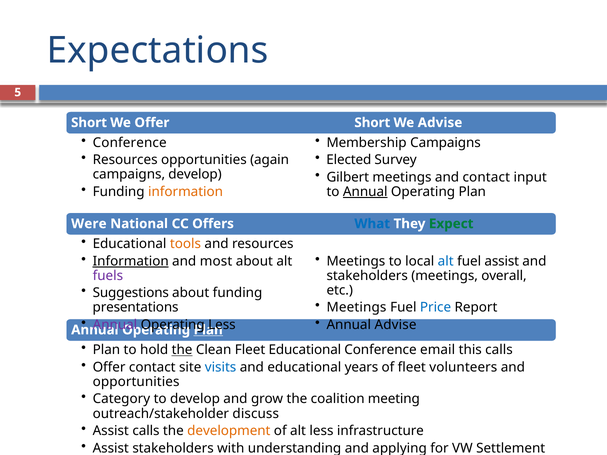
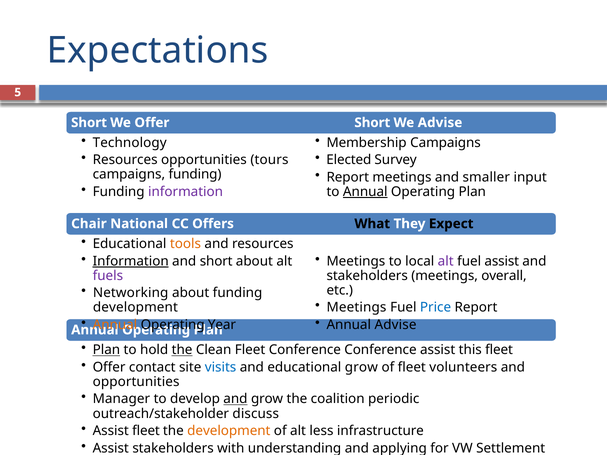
Conference: Conference -> Technology (130, 143)
again: again -> tours (269, 160)
Gilbert: Gilbert -> Report (348, 177)
and contact: contact -> smaller (486, 177)
campaigns develop: develop -> funding (195, 175)
information colour: orange -> purple (186, 192)
Were: Were -> Chair (89, 224)
What colour: blue -> black (372, 224)
Expect colour: green -> black (451, 224)
and most: most -> short (216, 261)
alt colour: blue -> purple (446, 261)
Suggestions: Suggestions -> Networking (131, 293)
presentations: presentations -> development (135, 308)
Annual colour: purple -> orange (115, 325)
Less: Less -> Year (222, 325)
Plan underline: present -> none (208, 330)
Plan underline: none -> present (106, 350)
Fleet Educational: Educational -> Conference (305, 350)
Conference email: email -> assist (438, 350)
this calls: calls -> fleet (499, 350)
educational years: years -> grow (361, 367)
Category: Category -> Manager (121, 399)
and underline: none -> present (235, 399)
meeting: meeting -> periodic (394, 399)
Assist calls: calls -> fleet (146, 431)
